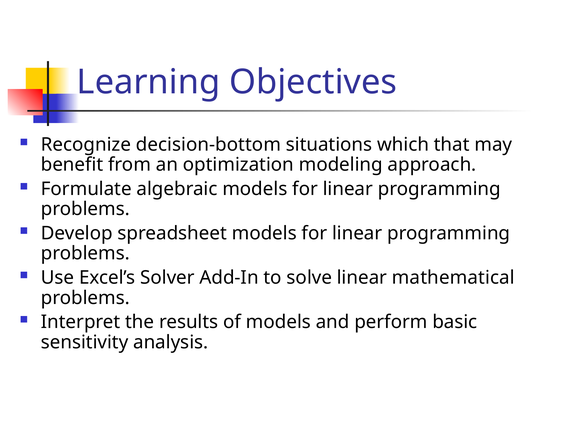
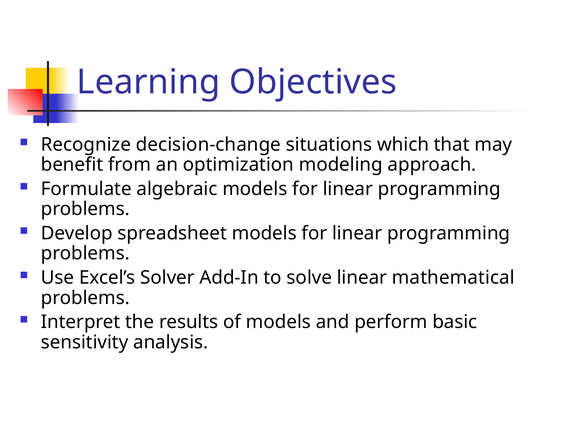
decision-bottom: decision-bottom -> decision-change (208, 144)
